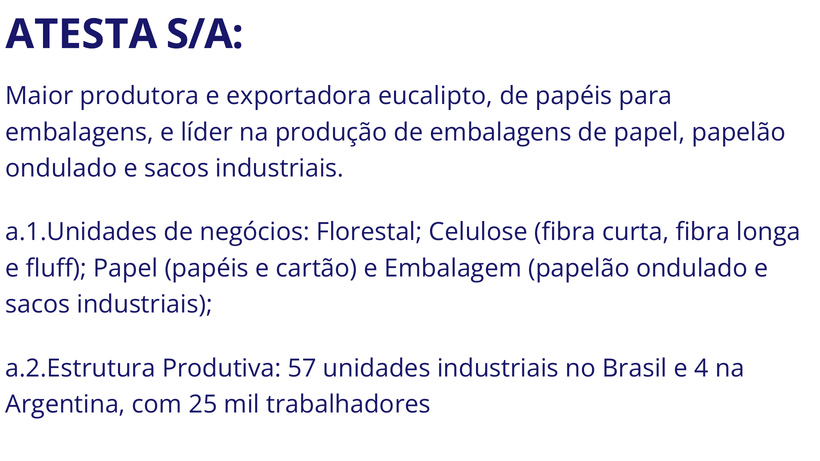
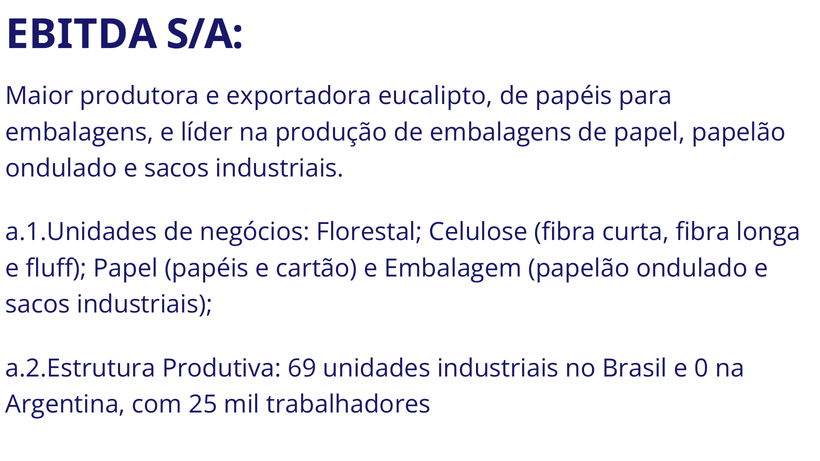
ATESTA: ATESTA -> EBITDA (81, 34)
57: 57 -> 69 (302, 368)
4: 4 -> 0 (701, 368)
